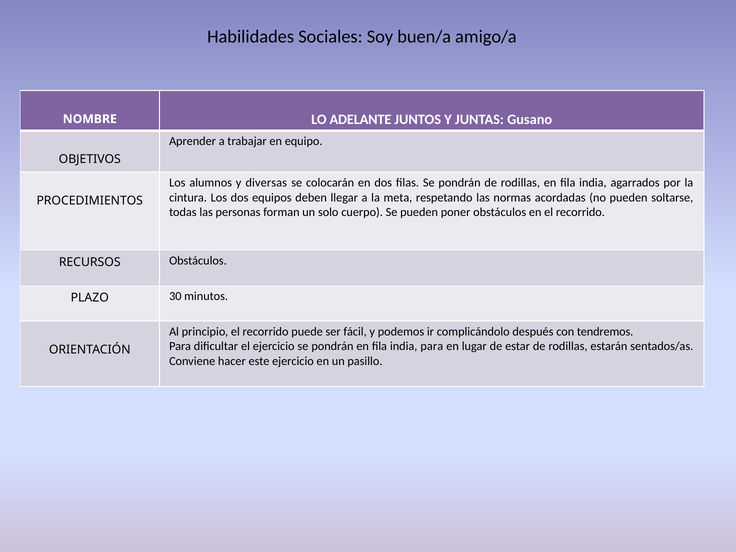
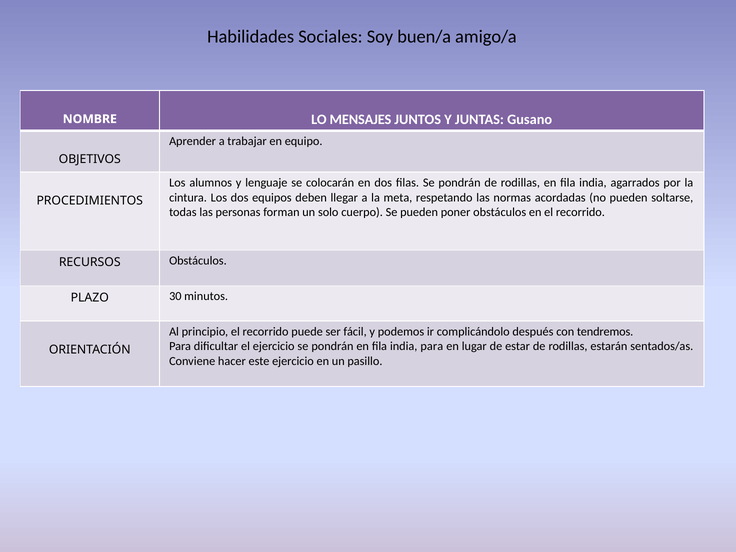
ADELANTE: ADELANTE -> MENSAJES (360, 120)
diversas: diversas -> lenguaje (266, 183)
